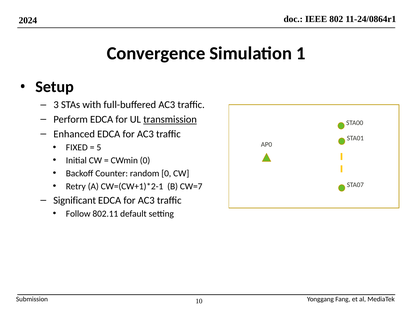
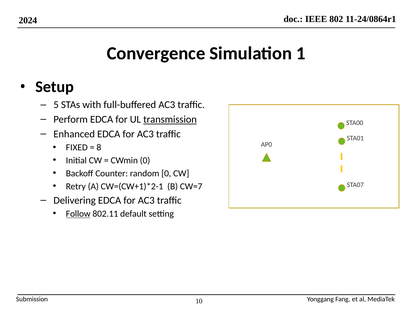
3: 3 -> 5 (56, 105)
5: 5 -> 8 (99, 147)
Significant: Significant -> Delivering (75, 200)
Follow underline: none -> present (78, 214)
